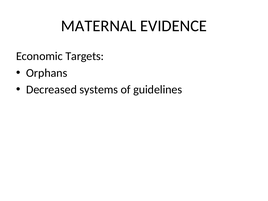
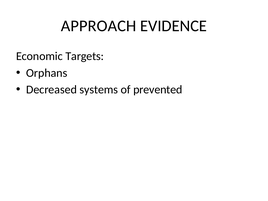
MATERNAL: MATERNAL -> APPROACH (99, 26)
guidelines: guidelines -> prevented (158, 90)
